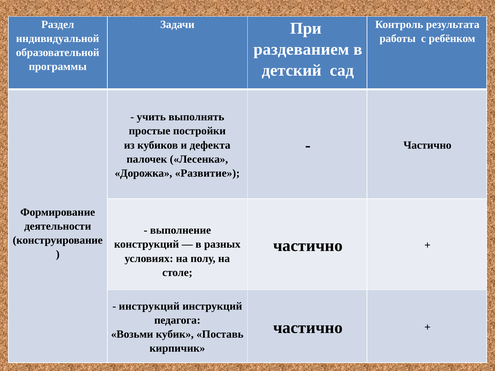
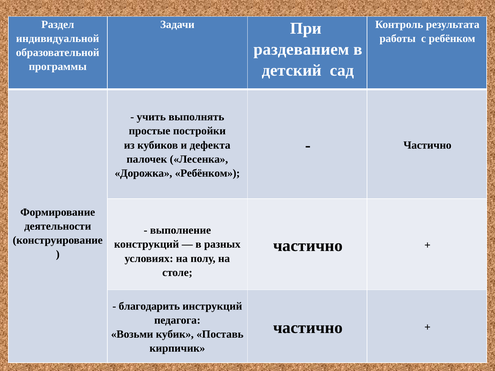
Дорожка Развитие: Развитие -> Ребёнком (207, 173)
инструкций: инструкций -> благодарить (149, 306)
